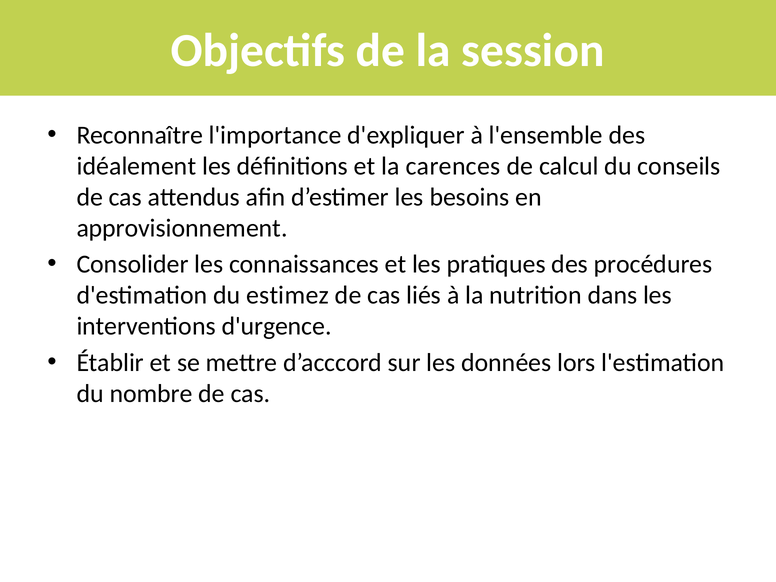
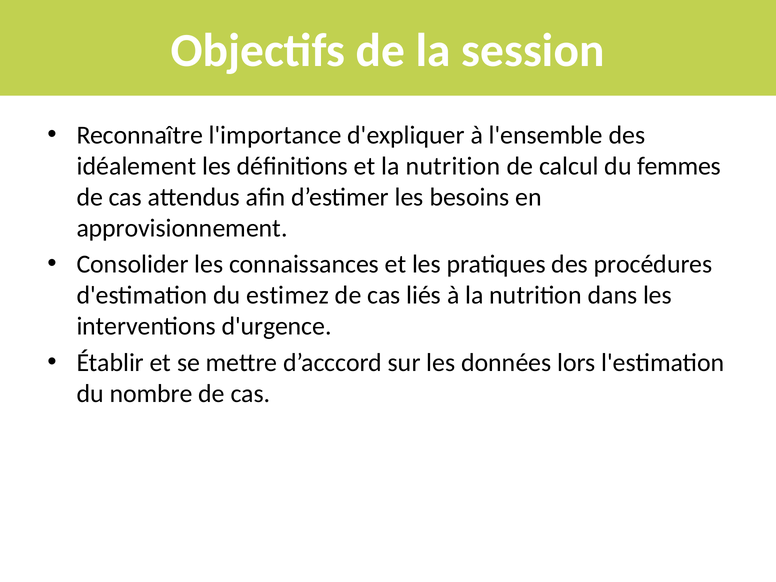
et la carences: carences -> nutrition (453, 166)
conseils: conseils -> femmes (679, 166)
